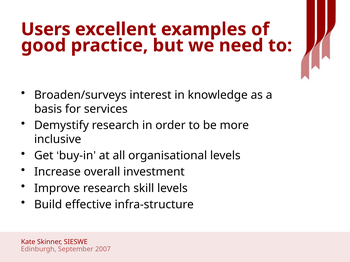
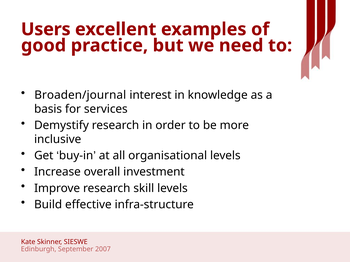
Broaden/surveys: Broaden/surveys -> Broaden/journal (80, 95)
